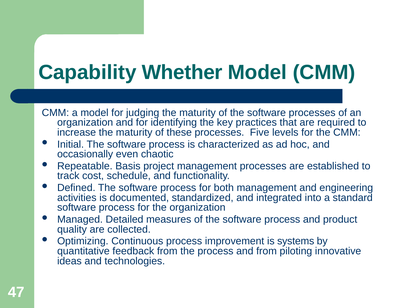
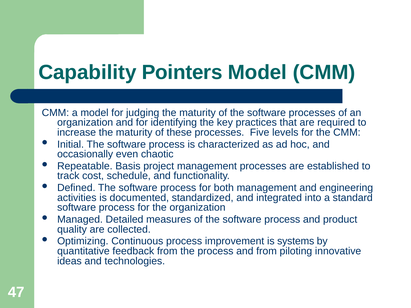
Whether: Whether -> Pointers (182, 72)
